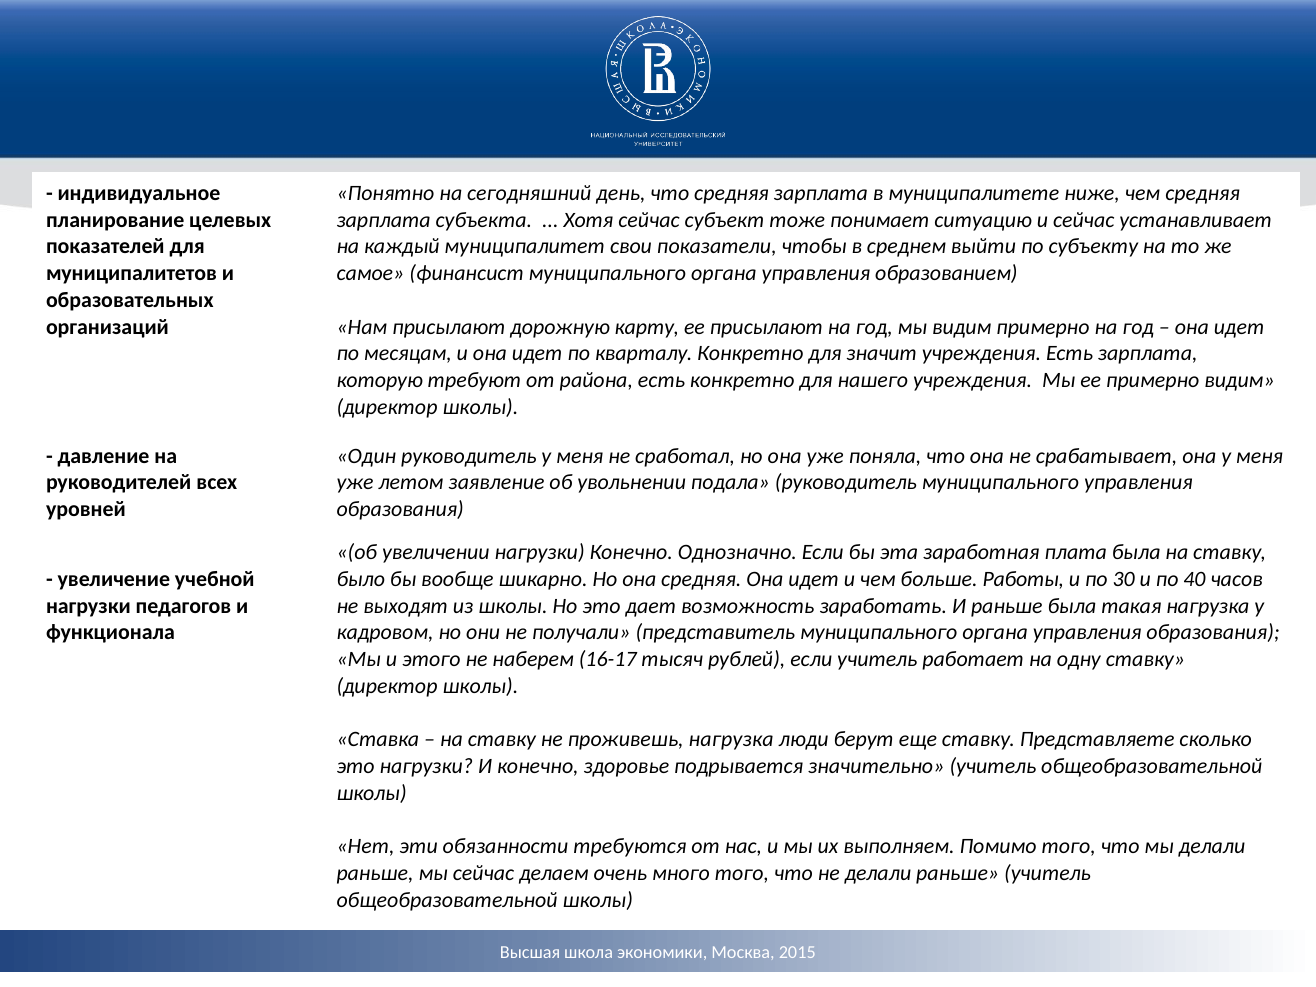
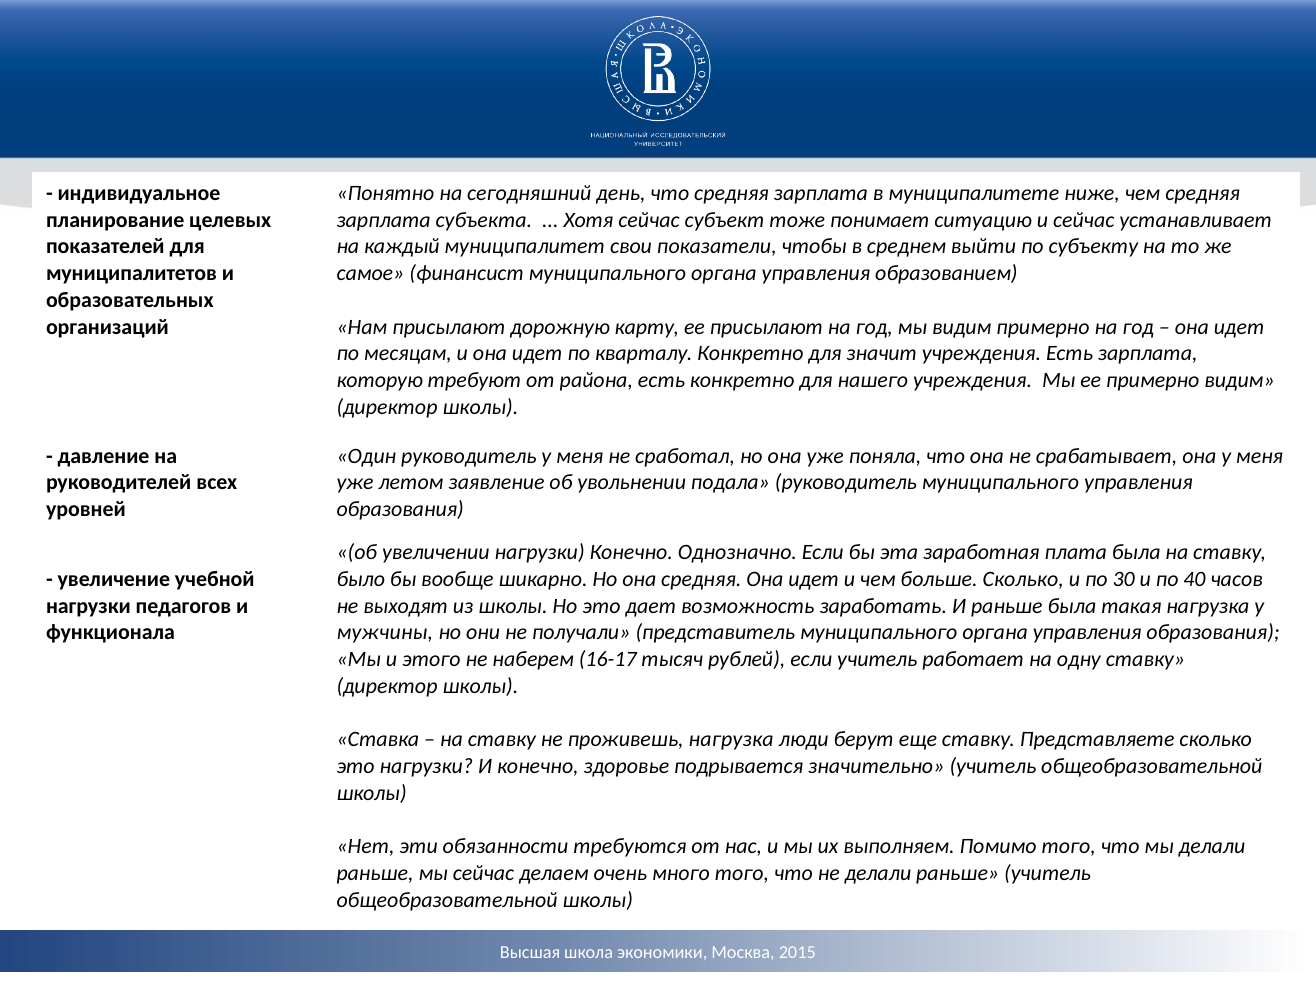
больше Работы: Работы -> Сколько (1023, 579)
кадровом: кадровом -> мужчины (385, 633)
